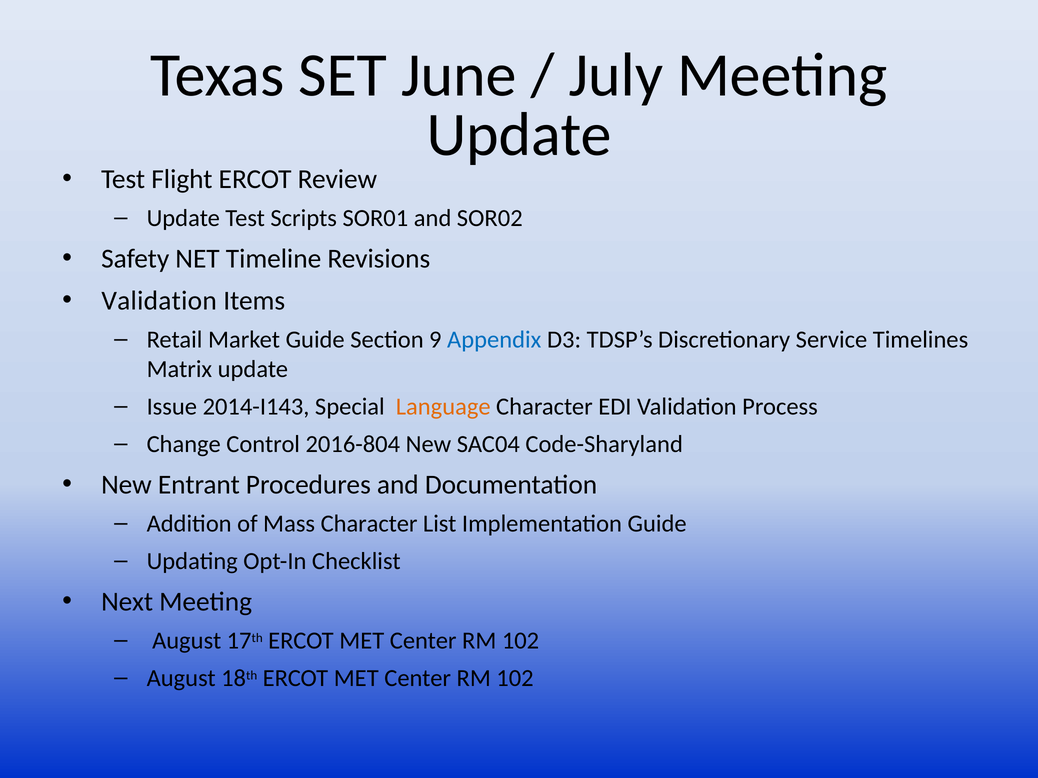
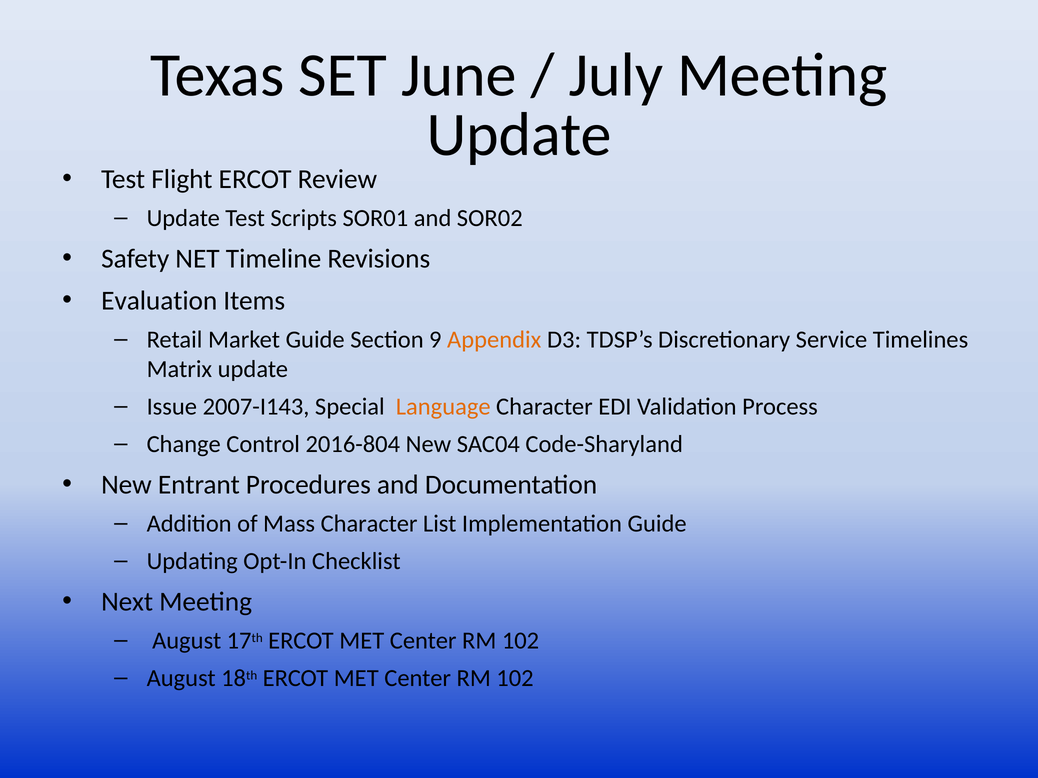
Validation: Validation -> Evaluation (159, 301)
Appendix colour: blue -> orange (494, 340)
2014-I143: 2014-I143 -> 2007-I143 (256, 407)
